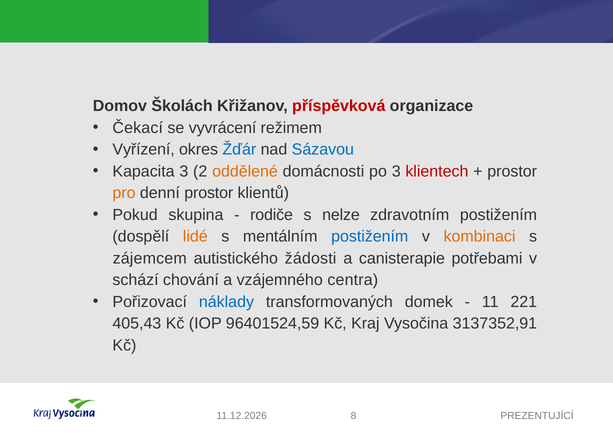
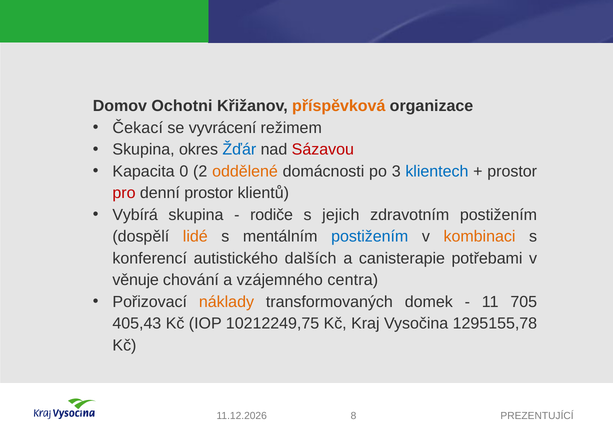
Školách: Školách -> Ochotni (182, 106)
příspěvková colour: red -> orange (339, 106)
Vyřízení: Vyřízení -> Skupina (144, 149)
Sázavou colour: blue -> red (323, 149)
Kapacita 3: 3 -> 0 (184, 171)
klientech colour: red -> blue (437, 171)
pro colour: orange -> red (124, 193)
Pokud: Pokud -> Vybírá (135, 215)
nelze: nelze -> jejich (341, 215)
zájemcem: zájemcem -> konferencí (150, 258)
žádosti: žádosti -> dalších (311, 258)
schází: schází -> věnuje (136, 280)
náklady colour: blue -> orange (226, 301)
221: 221 -> 705 (524, 301)
96401524,59: 96401524,59 -> 10212249,75 (273, 323)
3137352,91: 3137352,91 -> 1295155,78 (495, 323)
